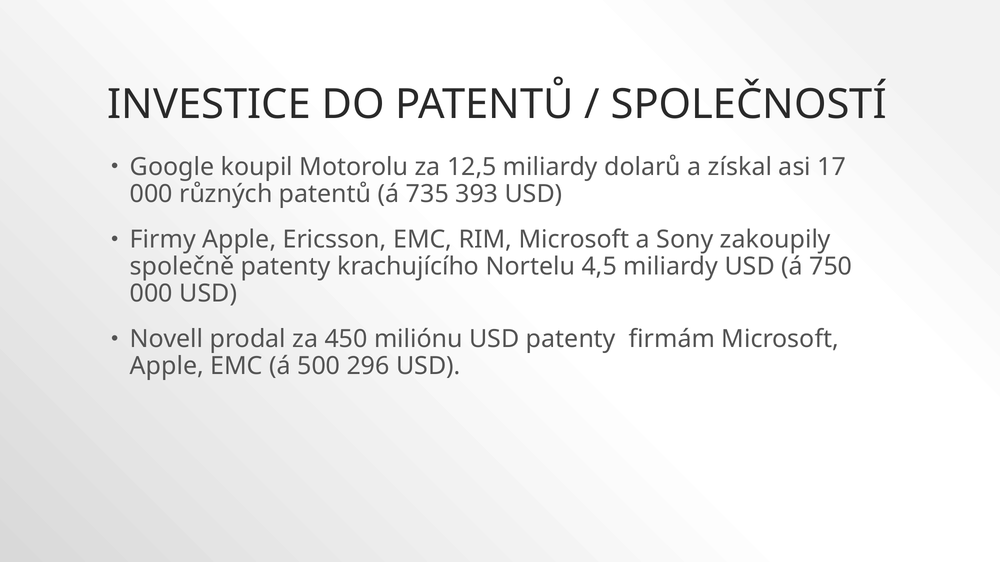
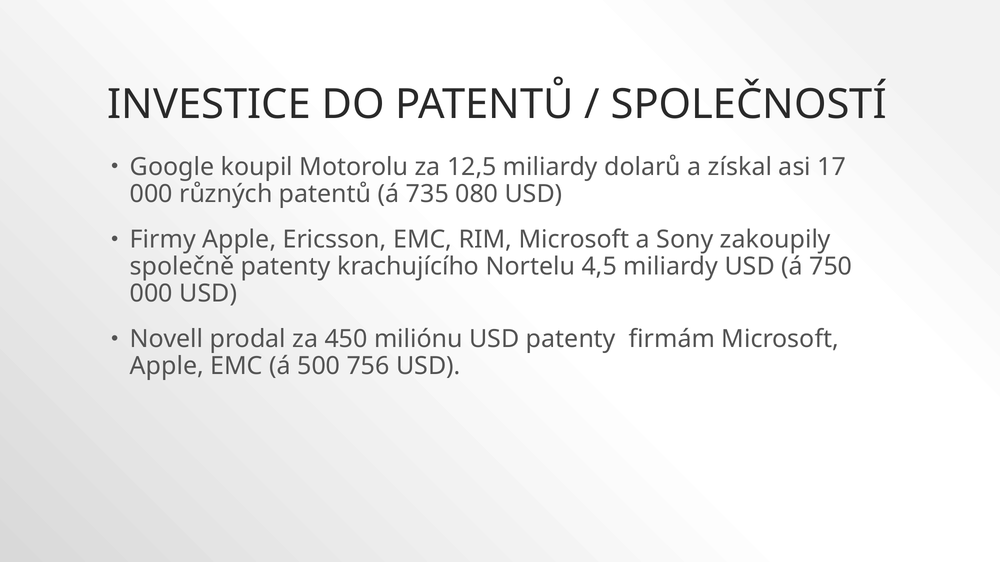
393: 393 -> 080 (477, 194)
296: 296 -> 756 (368, 367)
